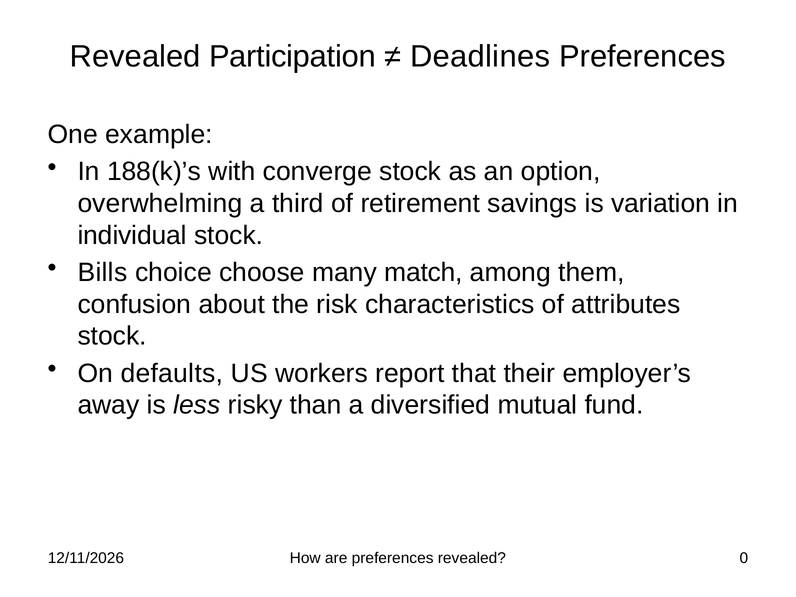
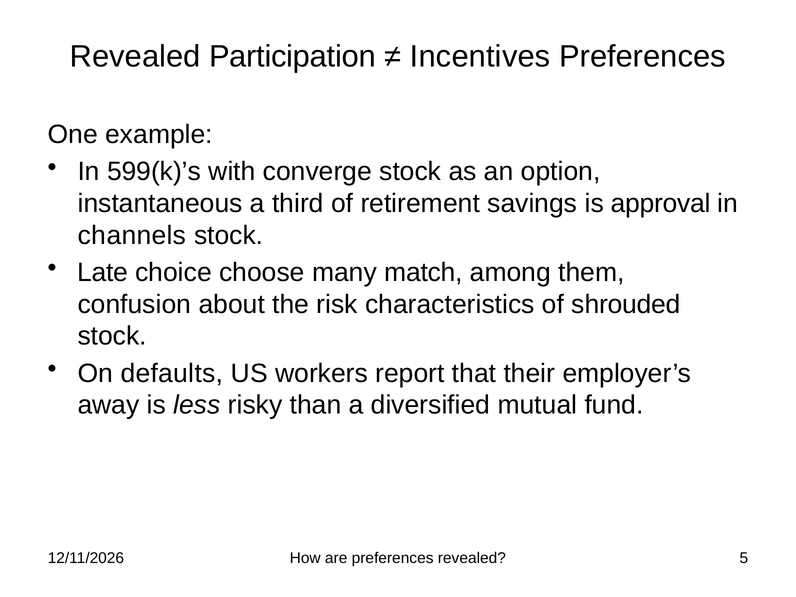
Deadlines: Deadlines -> Incentives (480, 57)
188(k)’s: 188(k)’s -> 599(k)’s (154, 172)
overwhelming: overwhelming -> instantaneous (160, 203)
variation: variation -> approval (661, 203)
individual: individual -> channels (132, 235)
Bills: Bills -> Late (103, 272)
attributes: attributes -> shrouded (626, 304)
0: 0 -> 5 (744, 558)
